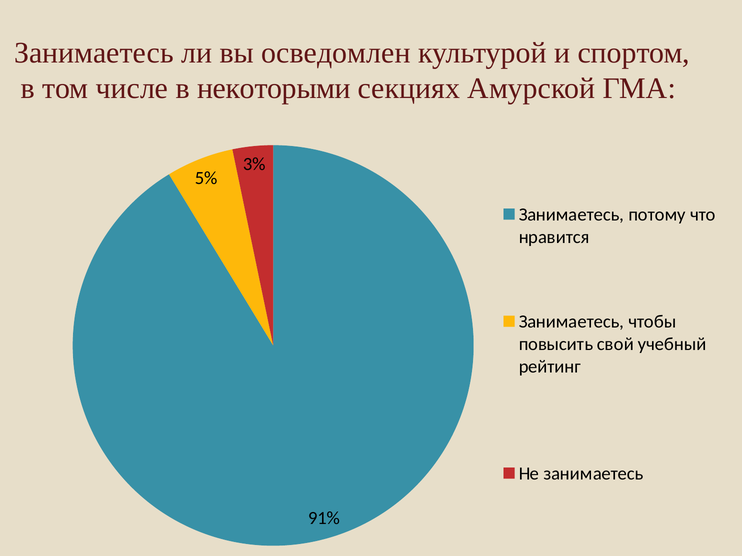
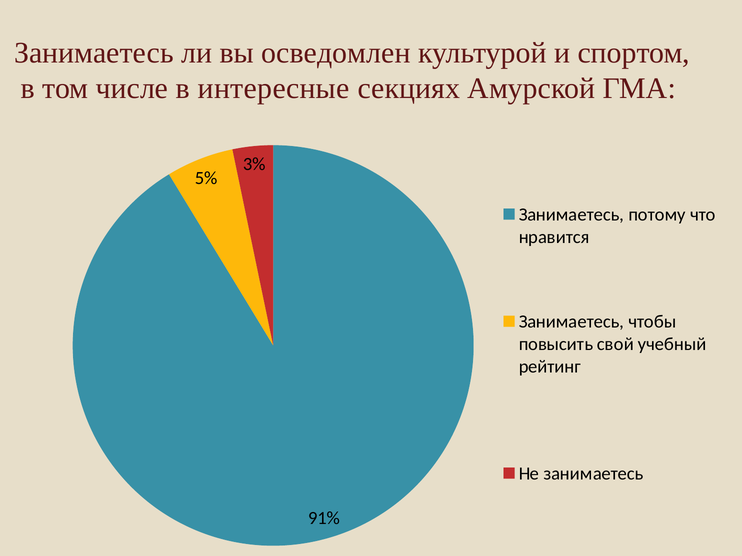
некоторыми: некоторыми -> интересные (274, 89)
